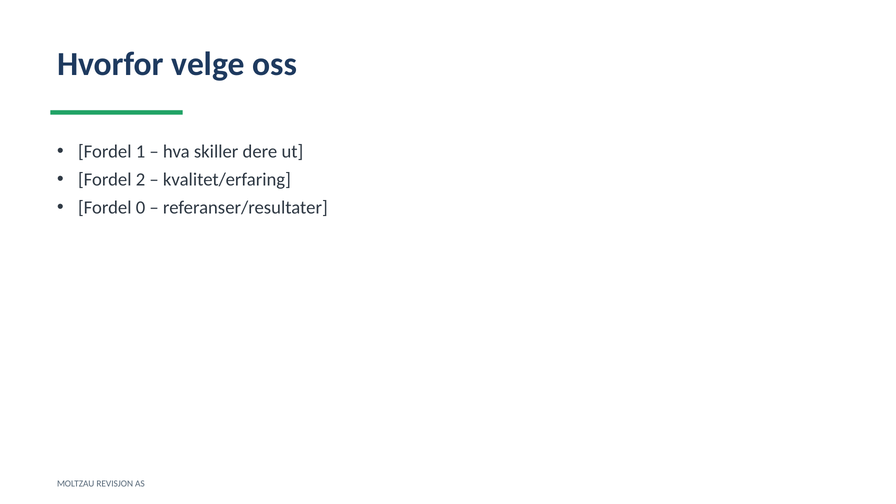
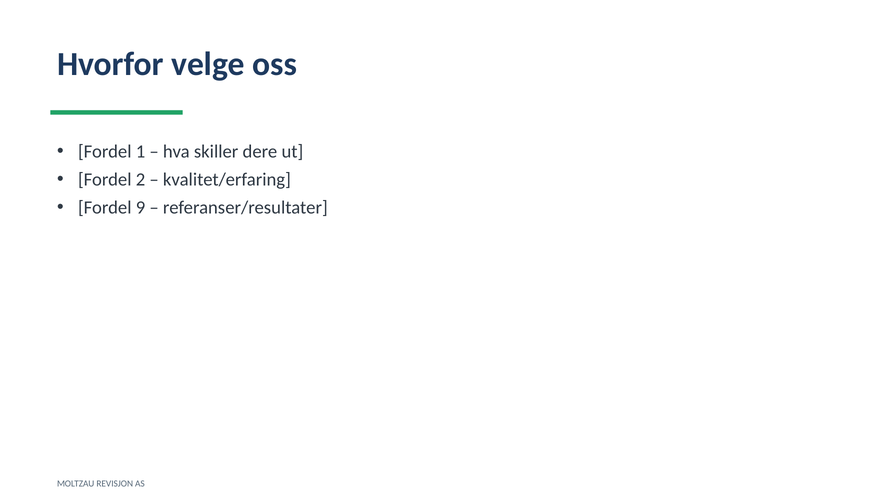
0: 0 -> 9 (141, 208)
